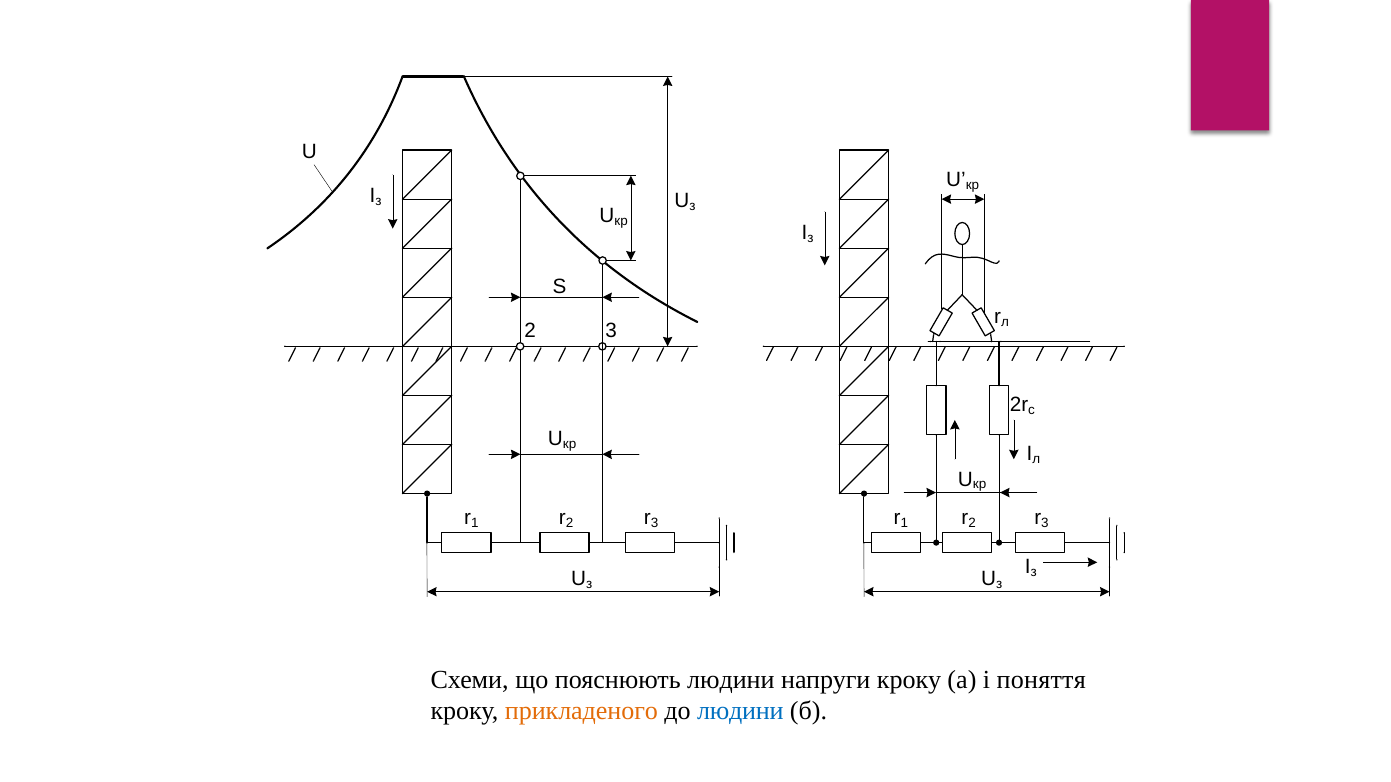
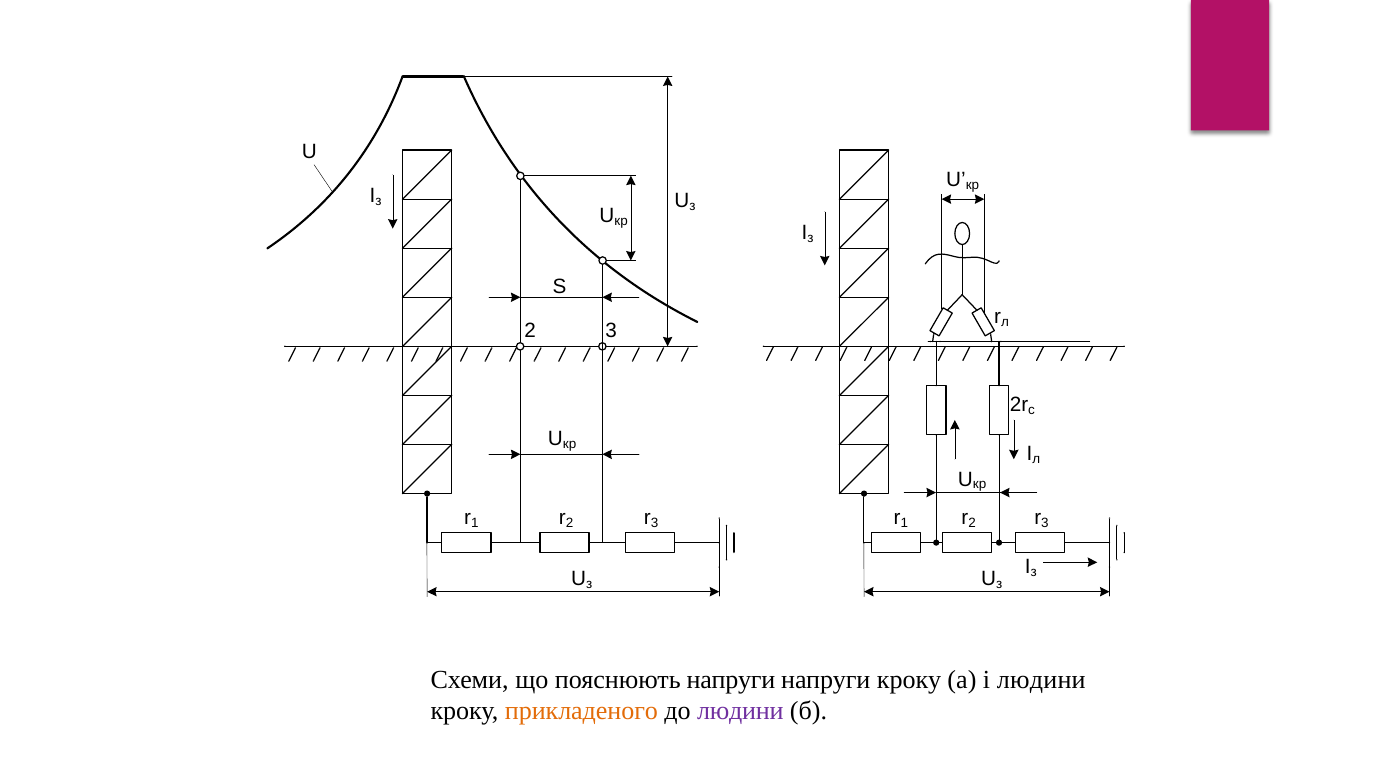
пояснюють людини: людини -> напруги (731, 680)
і поняття: поняття -> людини (1041, 680)
людини colour: blue -> purple (740, 711)
